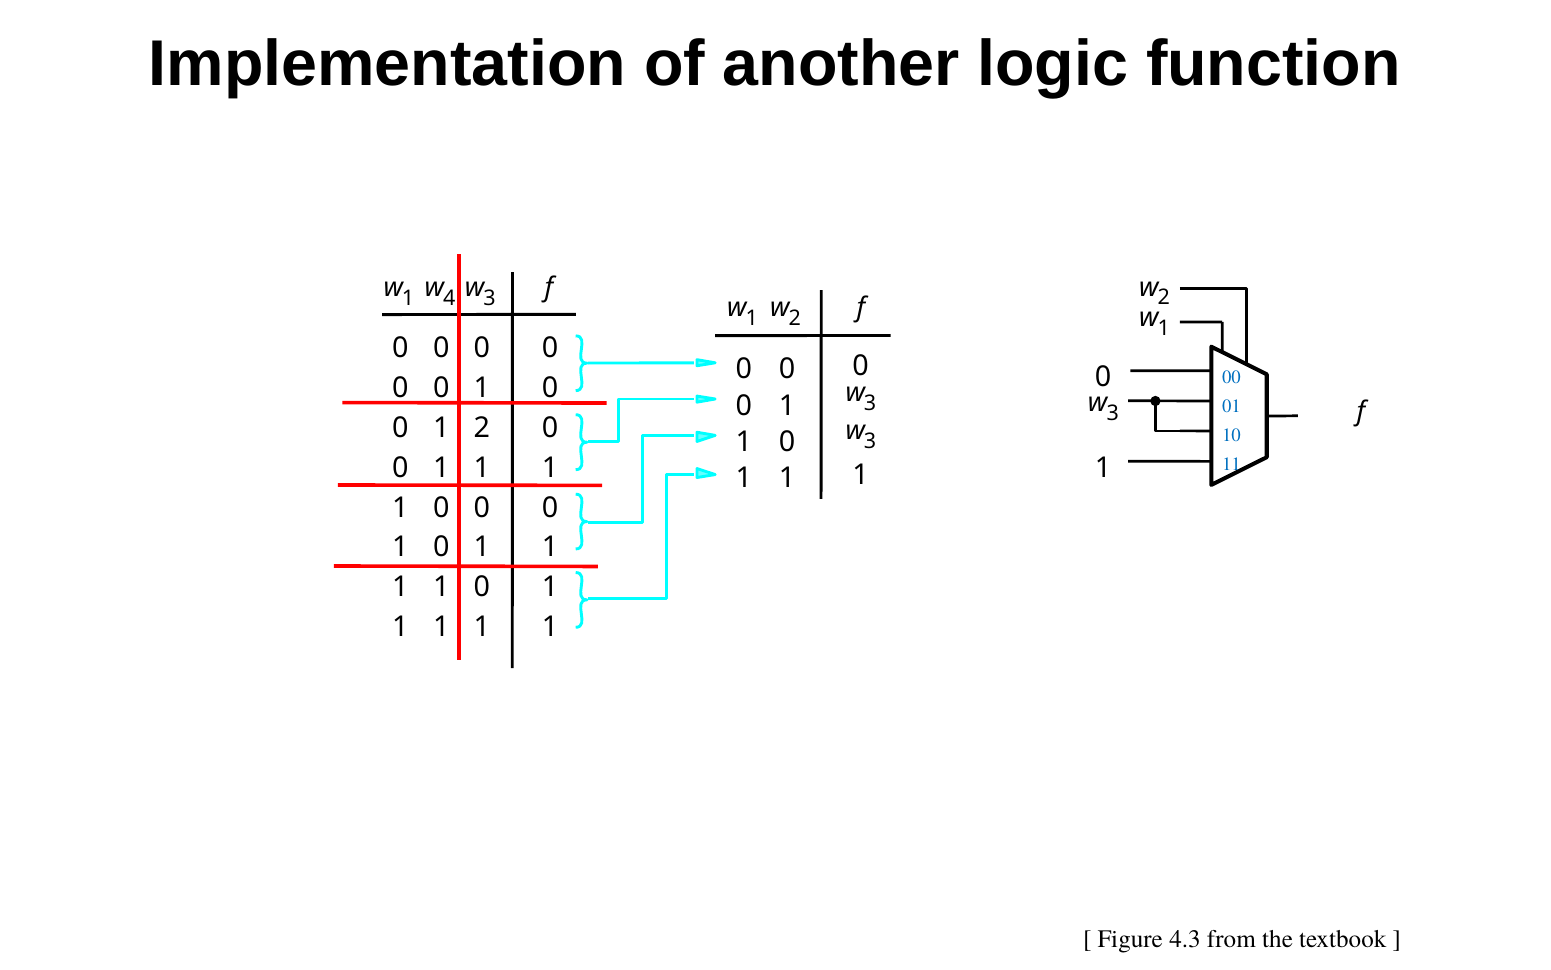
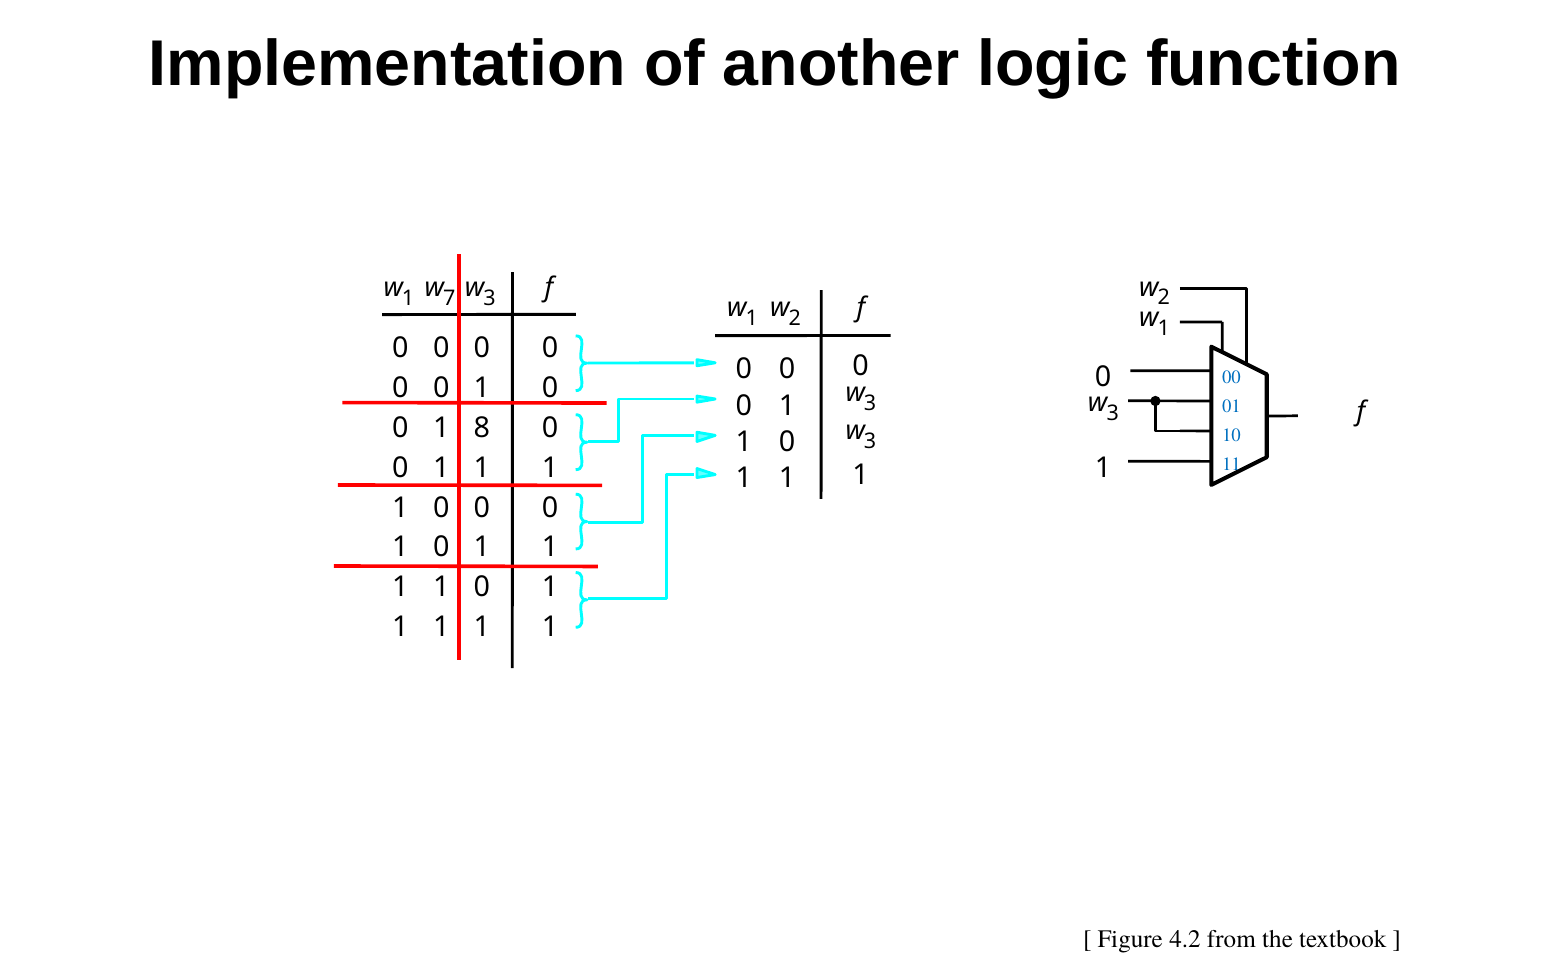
4: 4 -> 7 (449, 298)
1 2: 2 -> 8 (482, 428)
4.3: 4.3 -> 4.2 (1185, 939)
